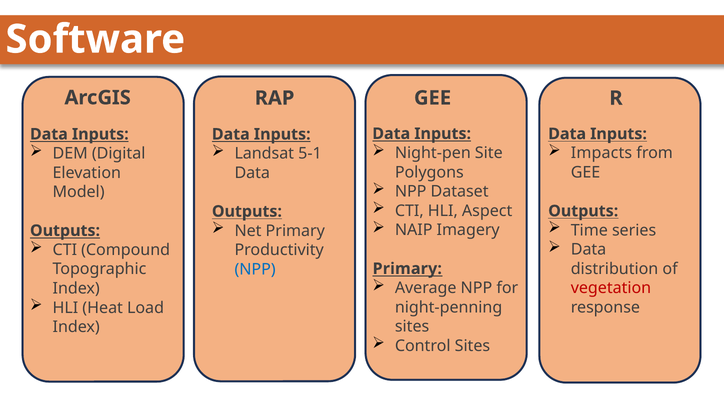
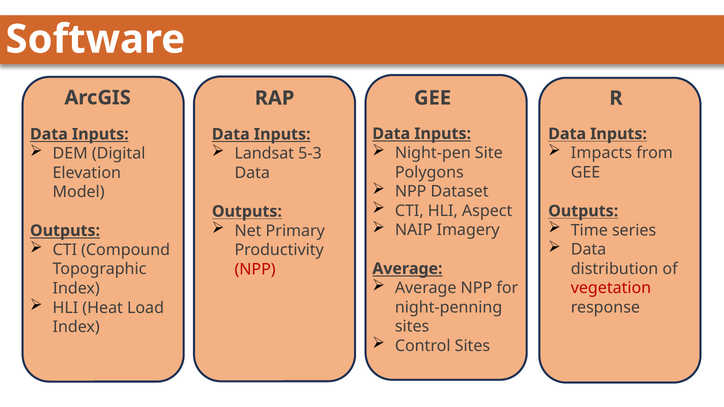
5-1: 5-1 -> 5-3 (310, 154)
NPP colour: blue -> red (255, 269)
Primary: Primary -> Average (407, 269)
